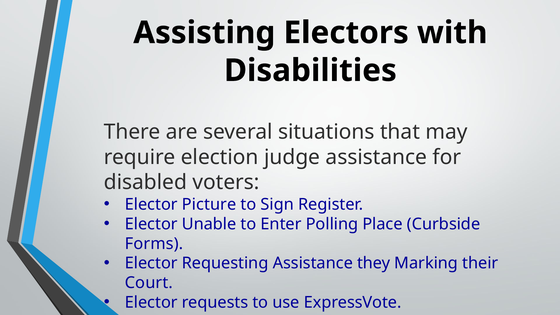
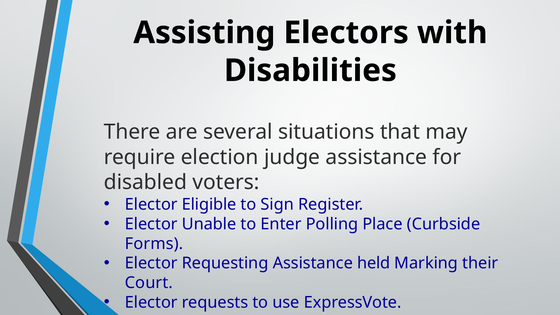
Picture: Picture -> Eligible (209, 204)
they: they -> held (374, 263)
